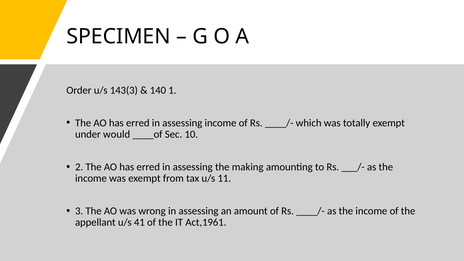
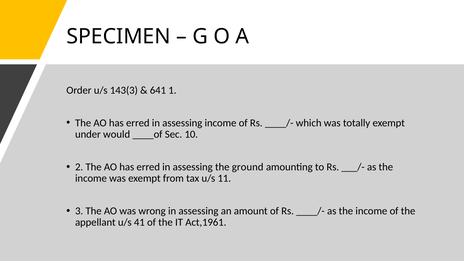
140: 140 -> 641 (158, 90)
making: making -> ground (248, 167)
